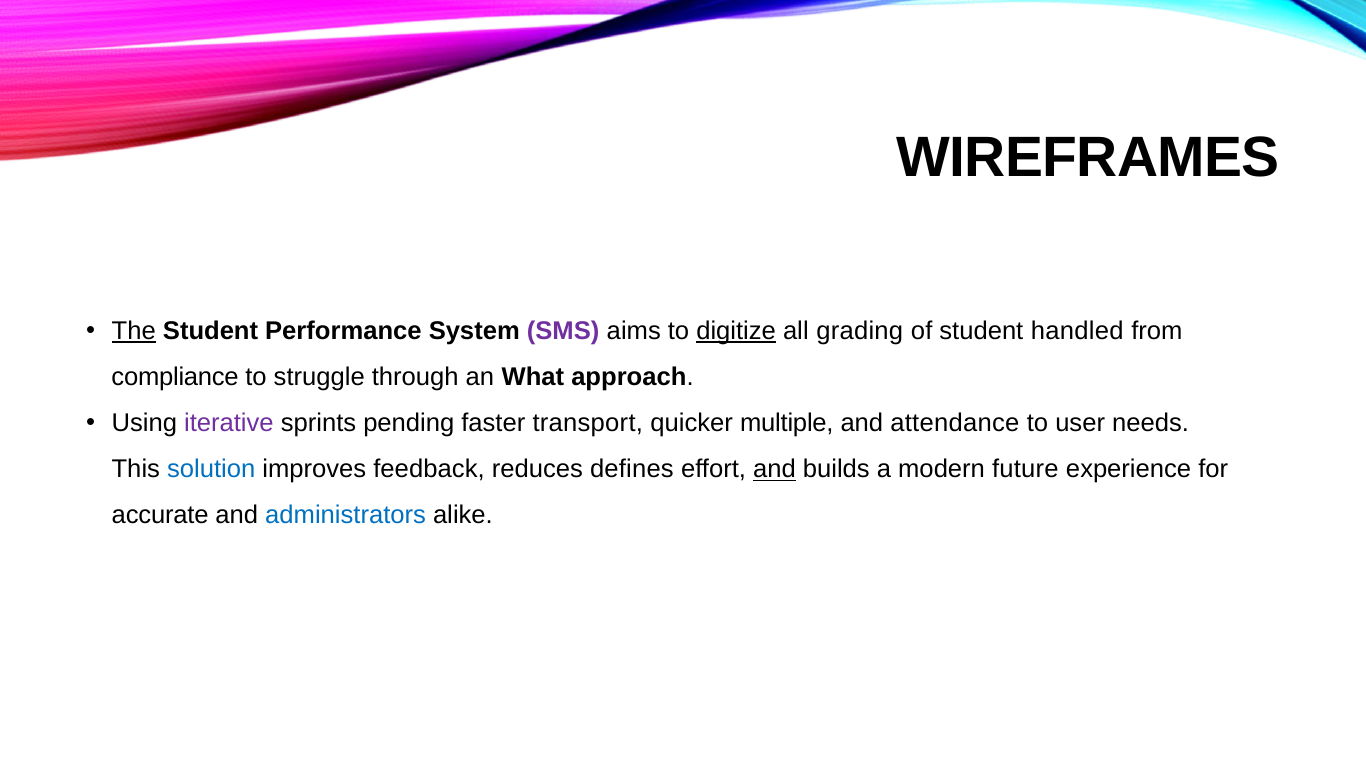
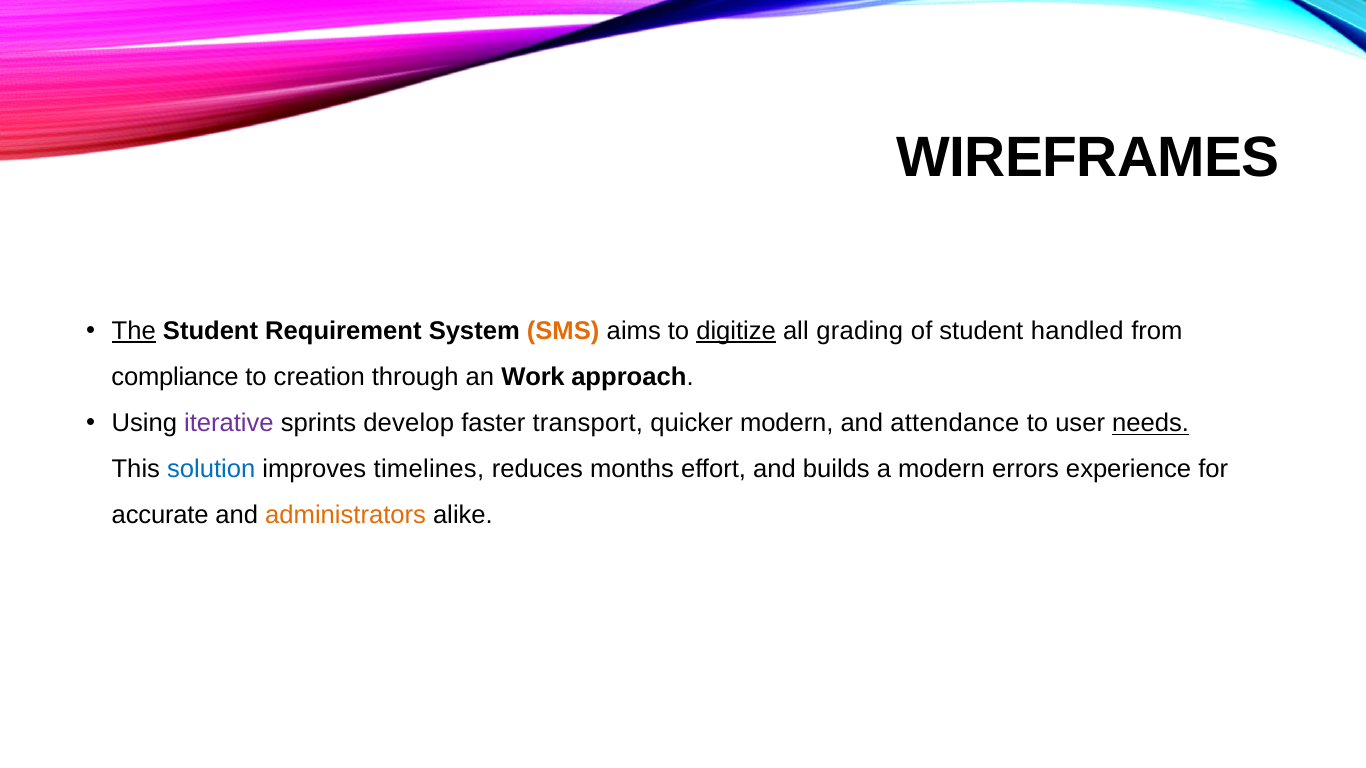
Performance: Performance -> Requirement (343, 331)
SMS colour: purple -> orange (563, 331)
struggle: struggle -> creation (319, 377)
What: What -> Work (533, 377)
pending: pending -> develop (409, 424)
quicker multiple: multiple -> modern (787, 424)
needs underline: none -> present (1151, 424)
feedback: feedback -> timelines (429, 470)
defines: defines -> months (632, 470)
and underline: present -> none (774, 470)
future: future -> errors (1025, 470)
administrators colour: blue -> orange (346, 516)
